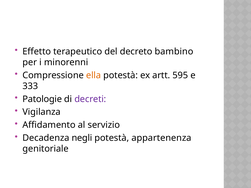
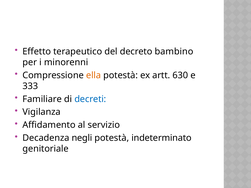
595: 595 -> 630 (180, 75)
Patologie: Patologie -> Familiare (42, 99)
decreti colour: purple -> blue (90, 99)
appartenenza: appartenenza -> indeterminato (162, 138)
